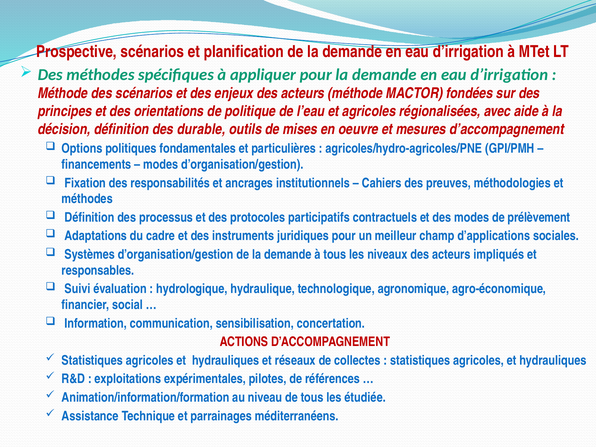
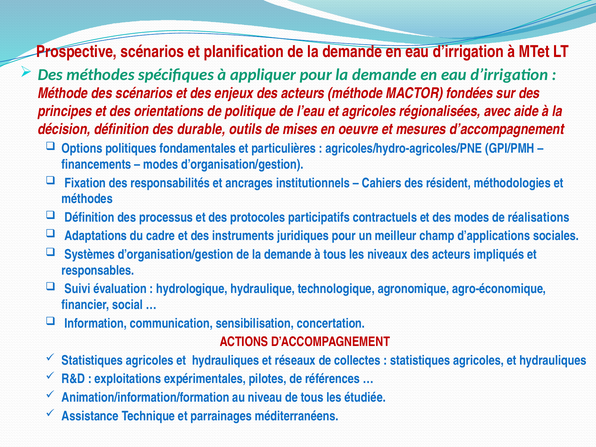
preuves: preuves -> résident (448, 183)
prélèvement: prélèvement -> réalisations (539, 217)
